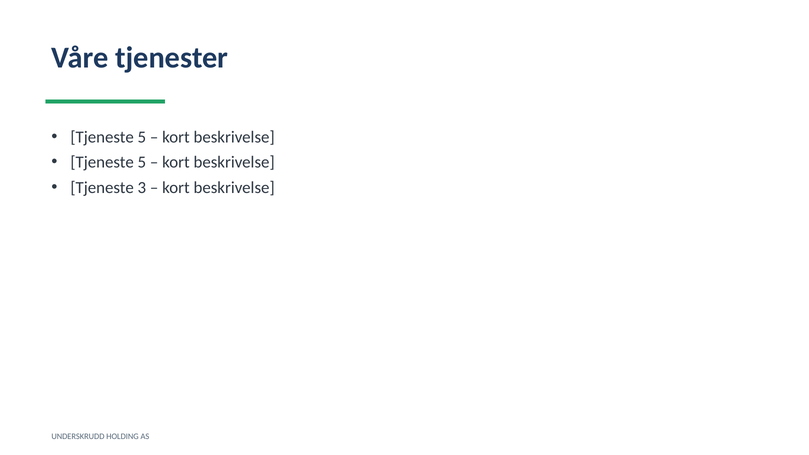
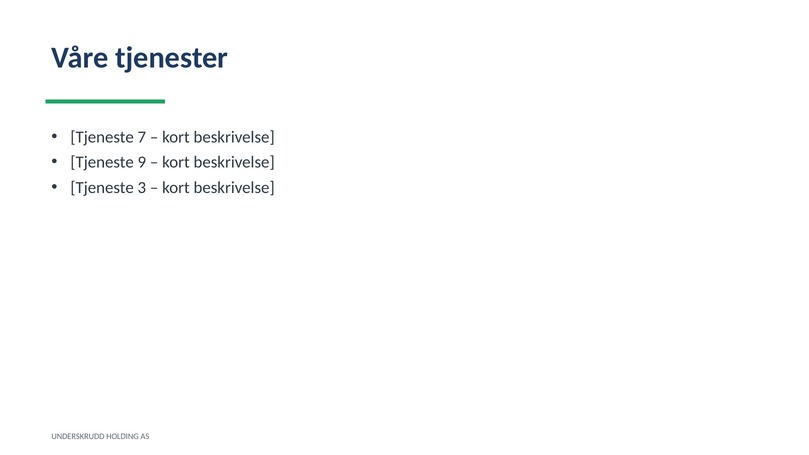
5: 5 -> 7 (142, 137)
5: 5 -> 9 (142, 162)
